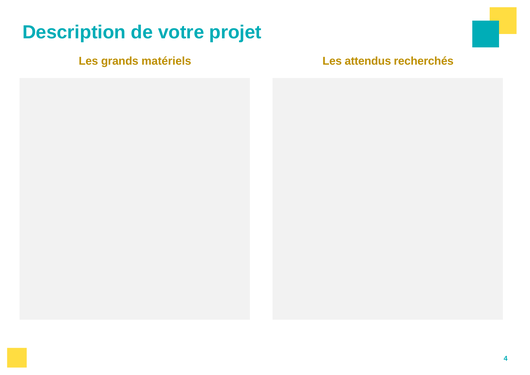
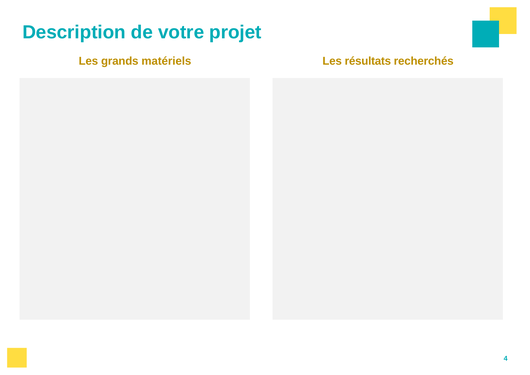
attendus: attendus -> résultats (368, 61)
